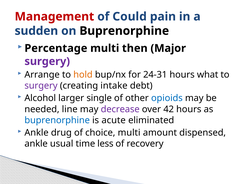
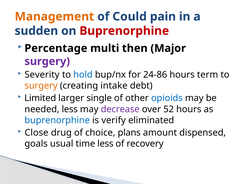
Management colour: red -> orange (54, 17)
Buprenorphine colour: black -> red (124, 31)
Arrange: Arrange -> Severity (42, 75)
hold colour: orange -> blue (83, 75)
24-31: 24-31 -> 24-86 (155, 75)
what: what -> term (208, 75)
surgery colour: purple -> orange (41, 86)
Alcohol: Alcohol -> Limited (40, 98)
needed line: line -> less (70, 109)
42: 42 -> 52 (169, 109)
acute: acute -> verify (114, 120)
Ankle: Ankle -> Close (36, 132)
choice multi: multi -> plans (129, 132)
ankle: ankle -> goals (36, 143)
